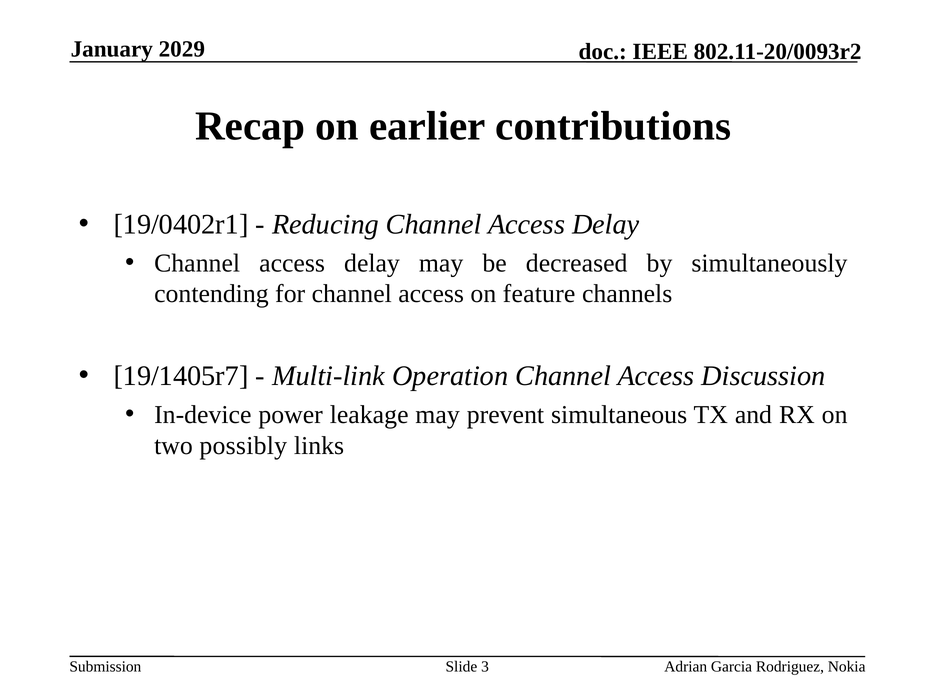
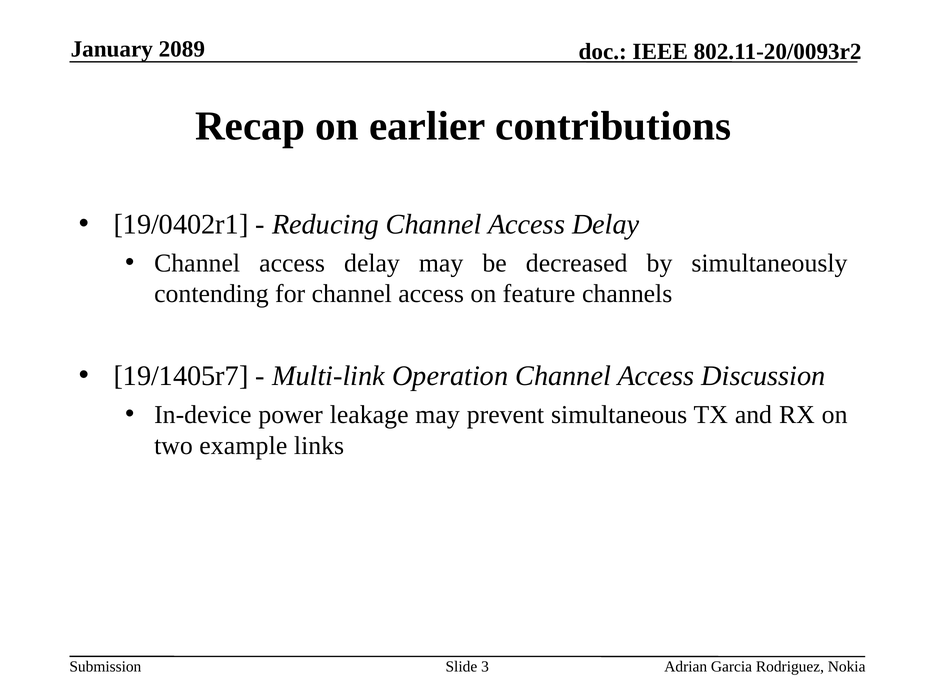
2029: 2029 -> 2089 (182, 49)
possibly: possibly -> example (243, 446)
